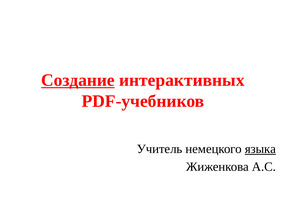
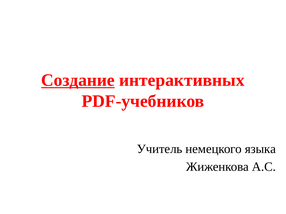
языка underline: present -> none (260, 149)
